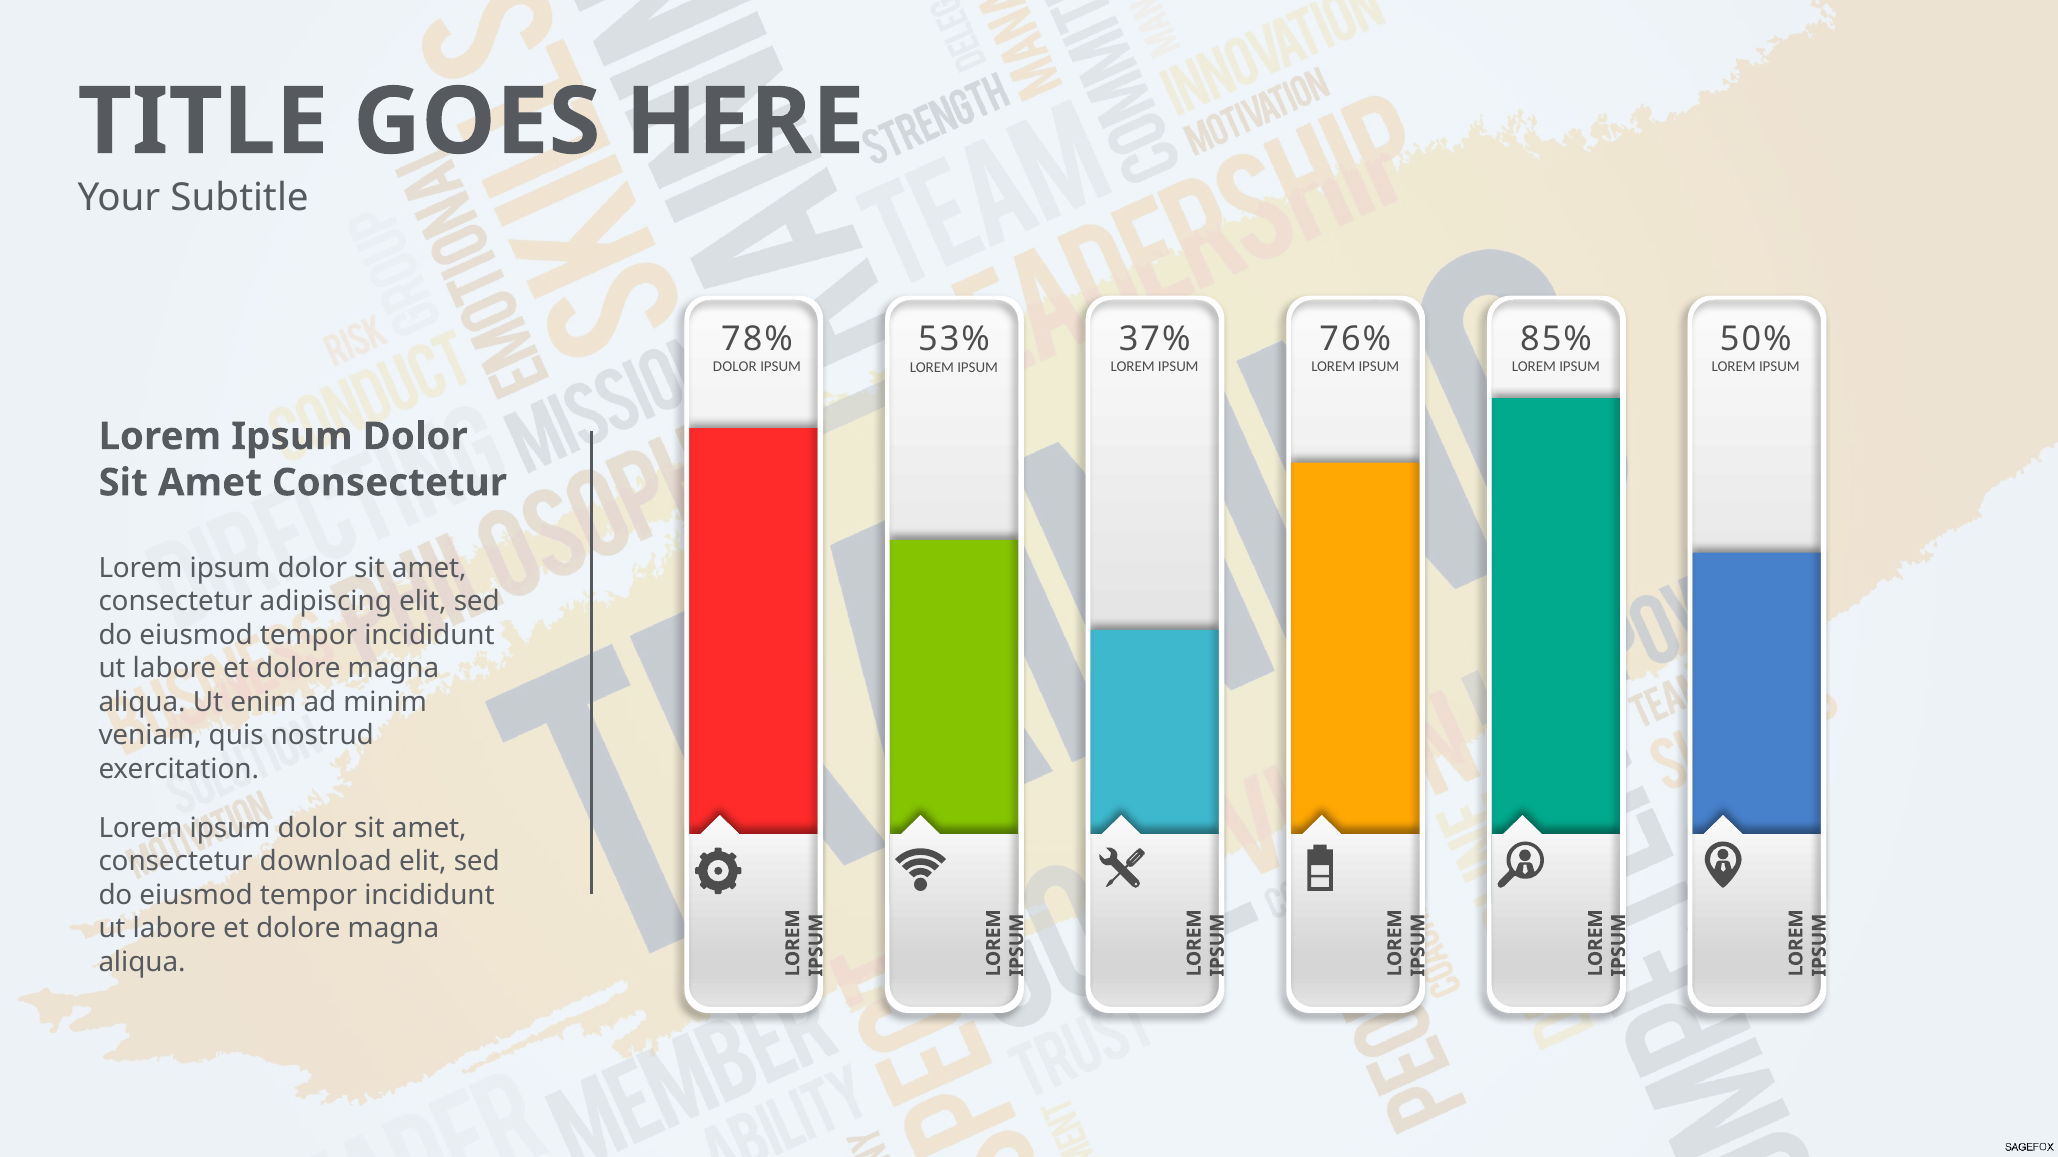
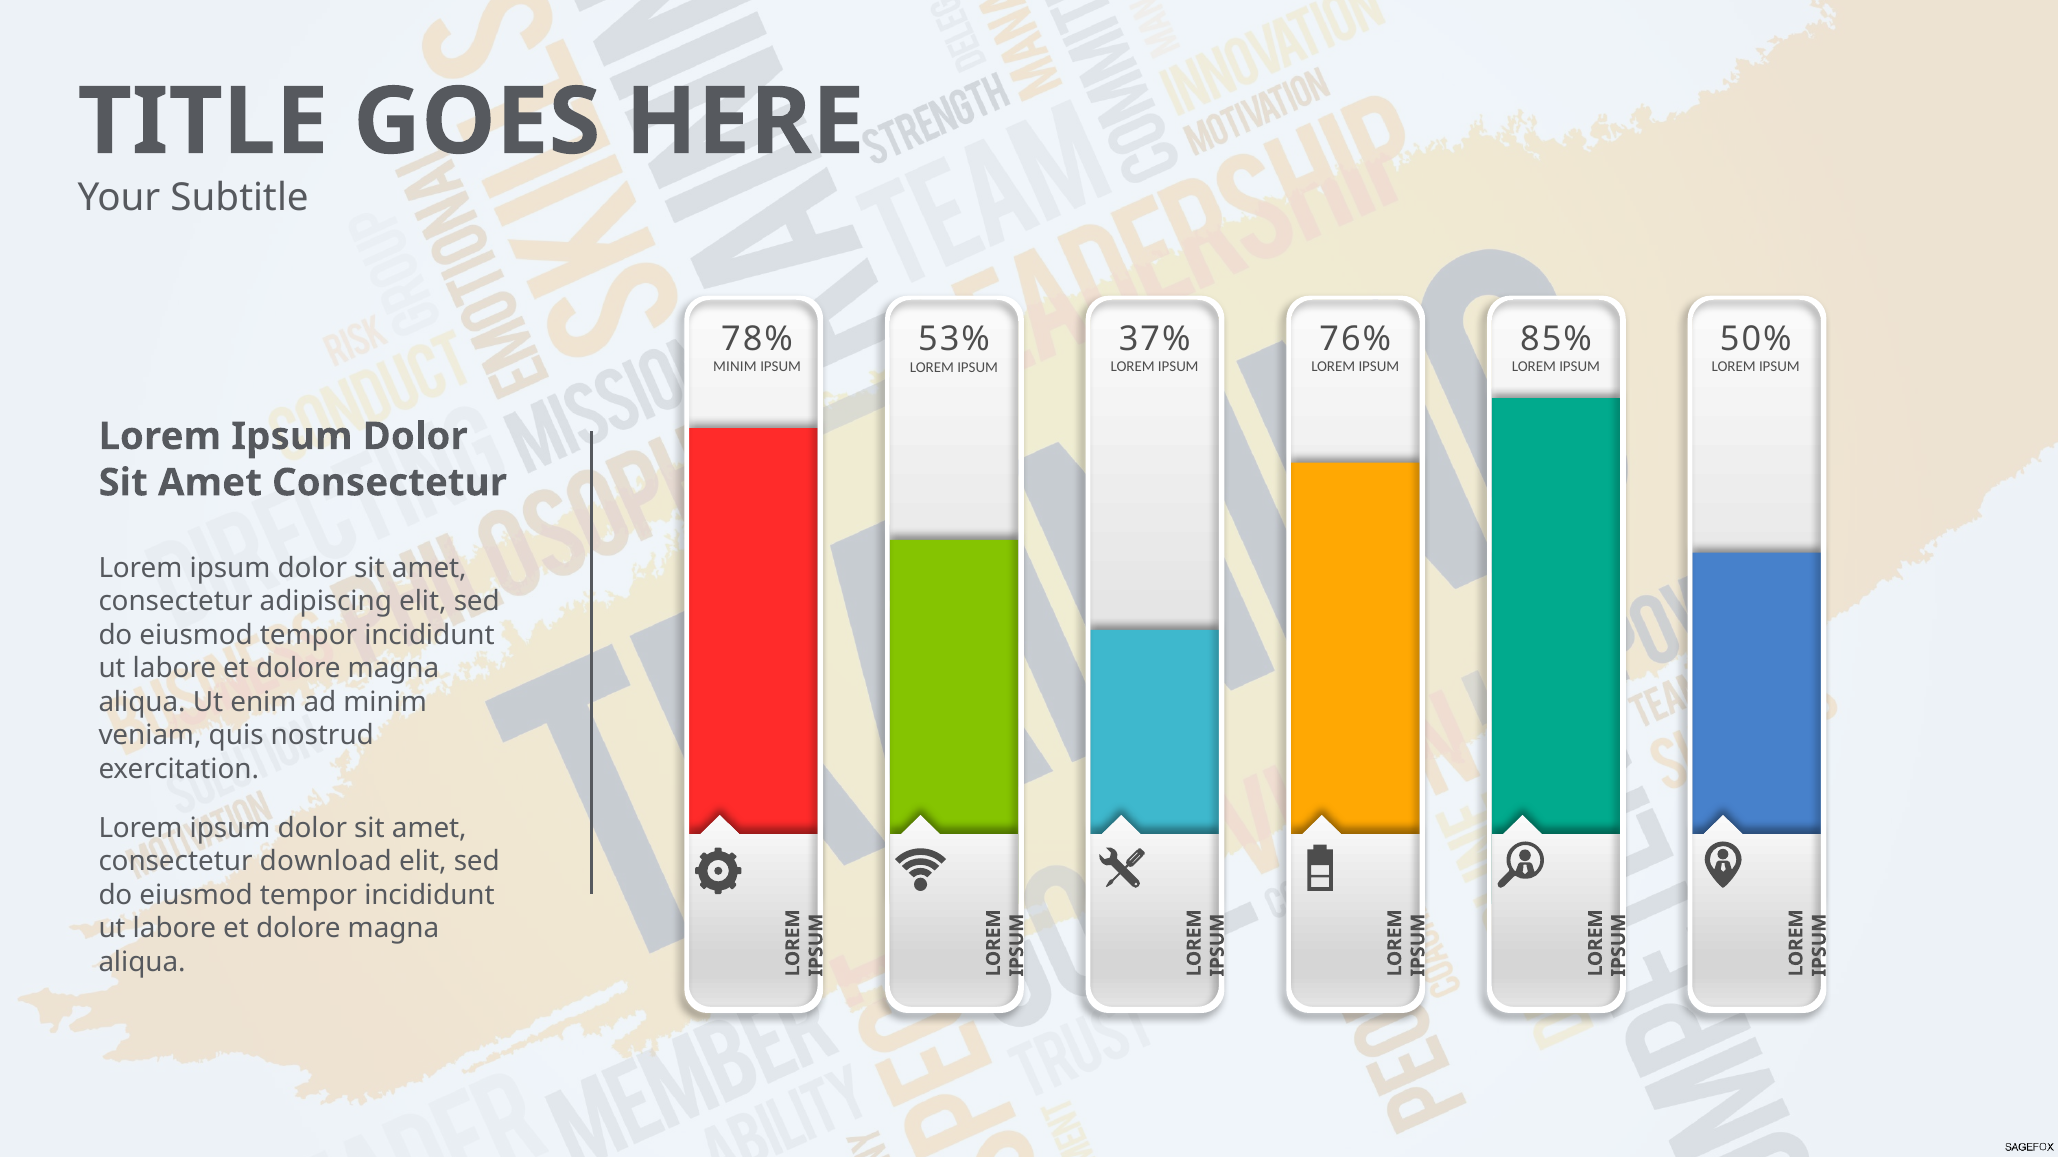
DOLOR: DOLOR -> MINIM (735, 367)
